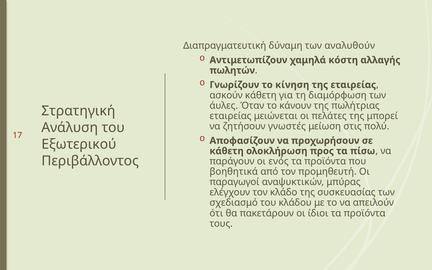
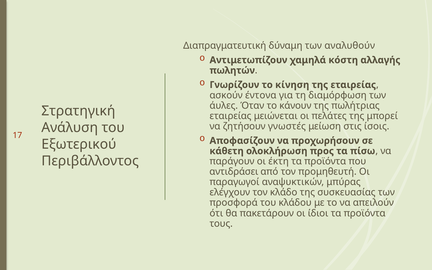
ασκούν κάθετη: κάθετη -> έντονα (261, 95)
πολύ: πολύ -> ίσοις (377, 126)
ενός: ενός -> έκτη (279, 161)
βοηθητικά: βοηθητικά -> αντιδράσει (234, 172)
σχεδιασμό: σχεδιασμό -> προσφορά (234, 203)
